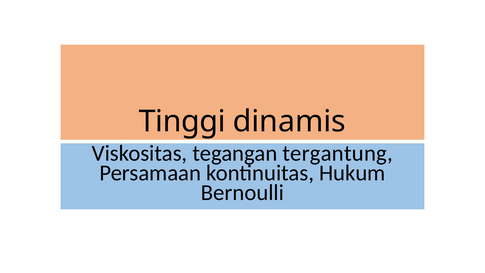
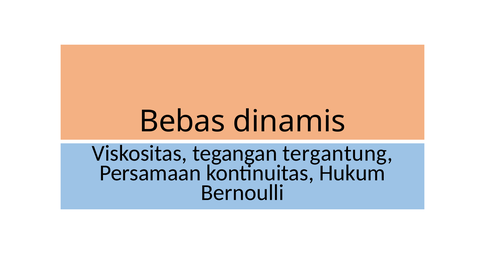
Tinggi: Tinggi -> Bebas (182, 121)
